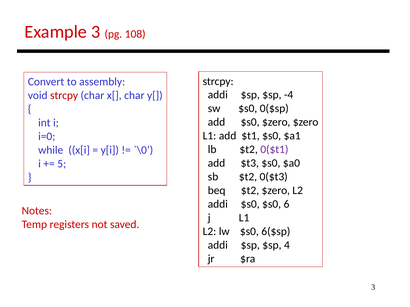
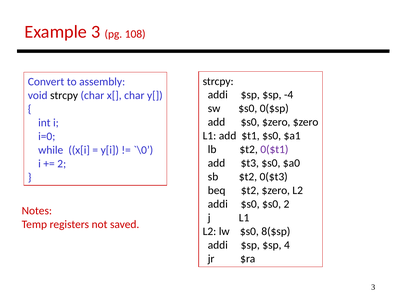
strcpy colour: red -> black (64, 96)
5: 5 -> 2 (62, 164)
$s0 6: 6 -> 2 (286, 204)
6($sp: 6($sp -> 8($sp (276, 232)
